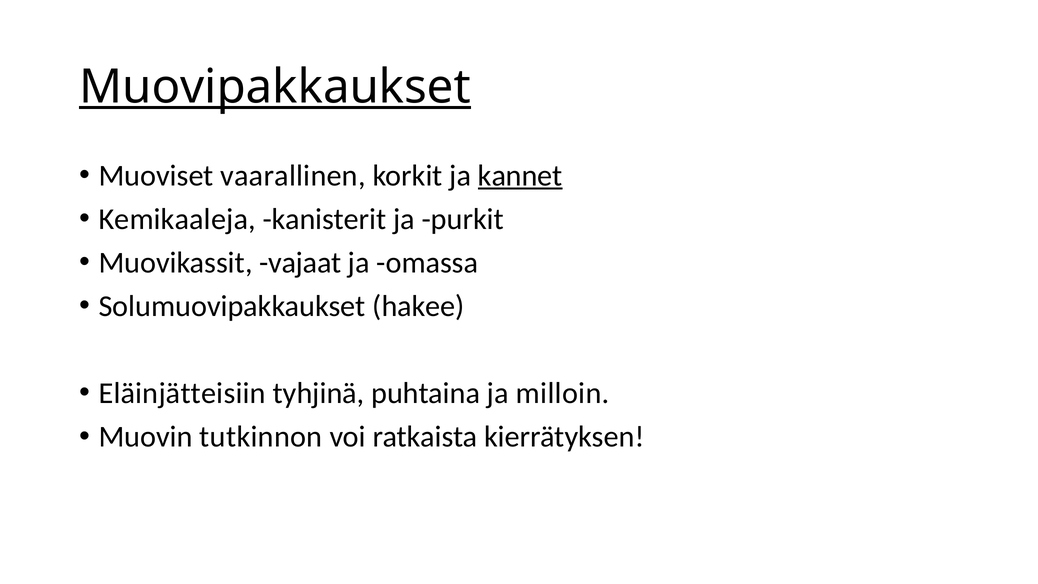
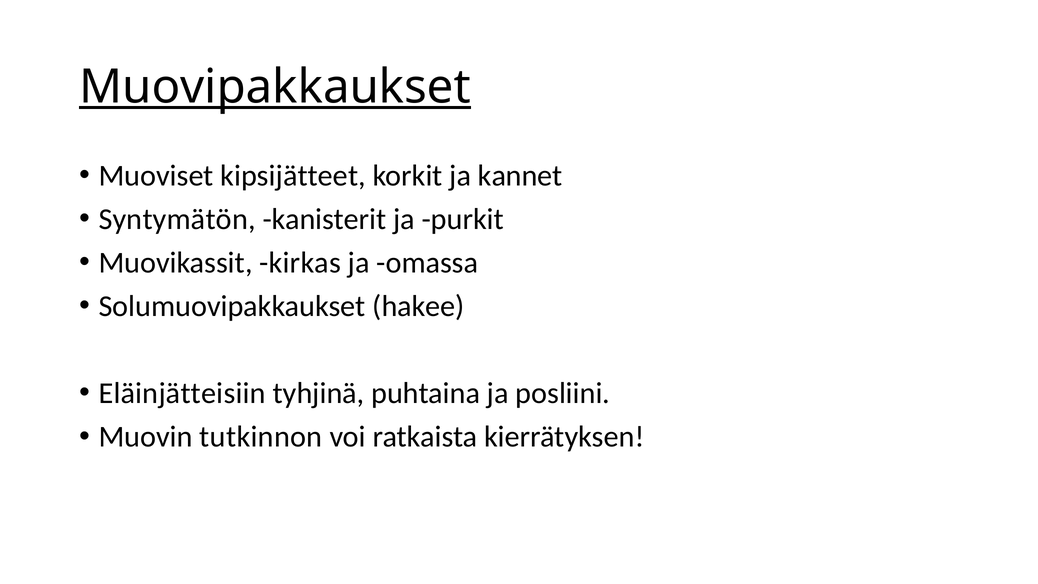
vaarallinen: vaarallinen -> kipsijätteet (293, 175)
kannet underline: present -> none (520, 175)
Kemikaaleja: Kemikaaleja -> Syntymätön (177, 219)
vajaat: vajaat -> kirkas (300, 263)
milloin: milloin -> posliini (563, 393)
